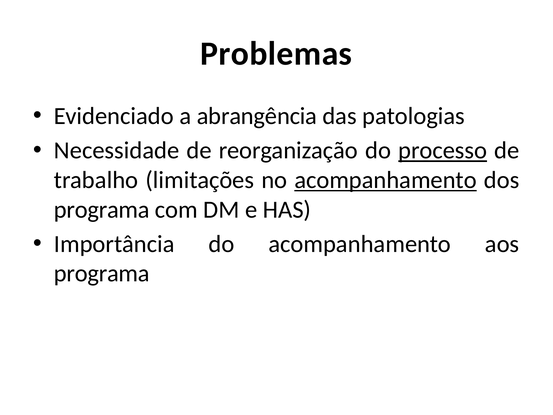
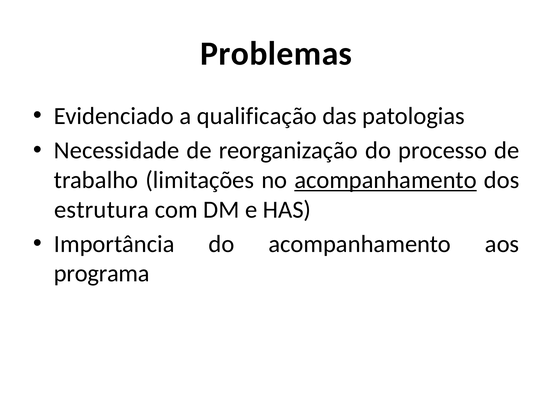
abrangência: abrangência -> qualificação (257, 116)
processo underline: present -> none (443, 150)
programa: programa -> estrutura (102, 209)
